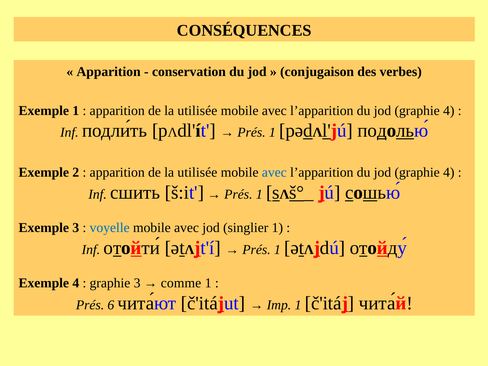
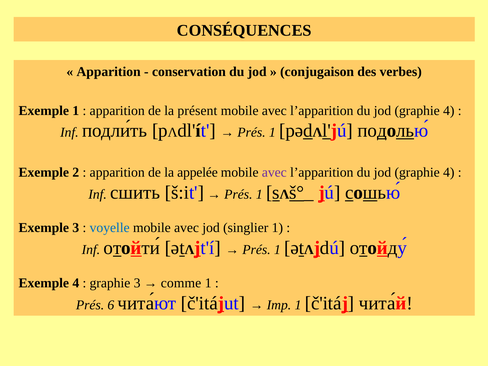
utilisée: utilisée -> présent (197, 111)
utilisée: utilisée -> appelée (198, 173)
avec colour: blue -> purple (274, 173)
